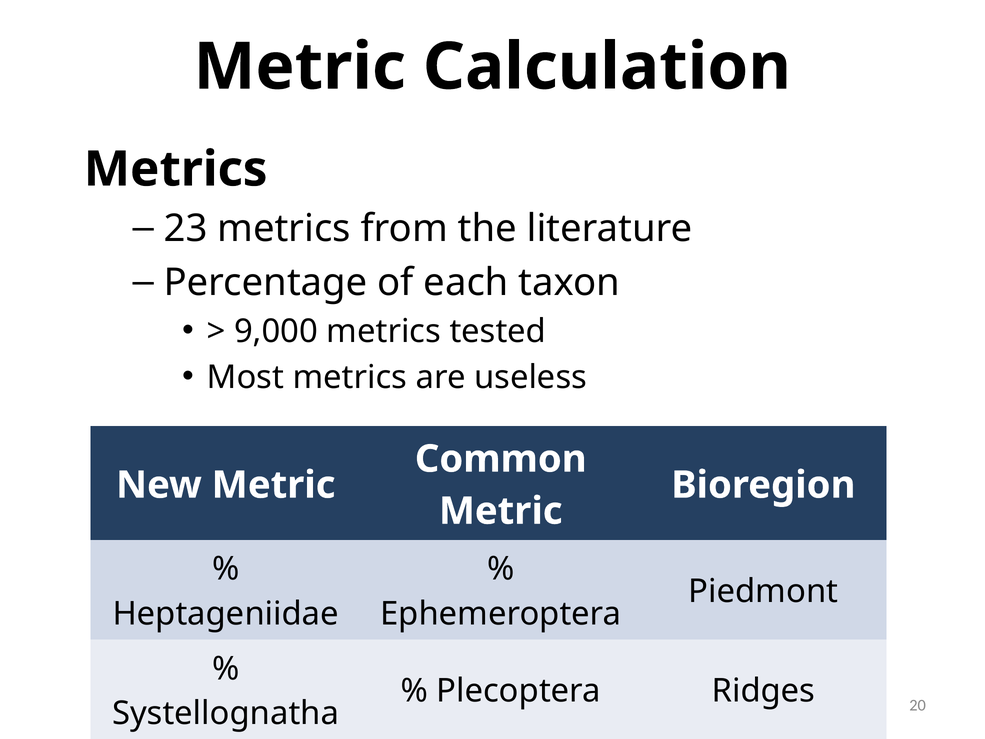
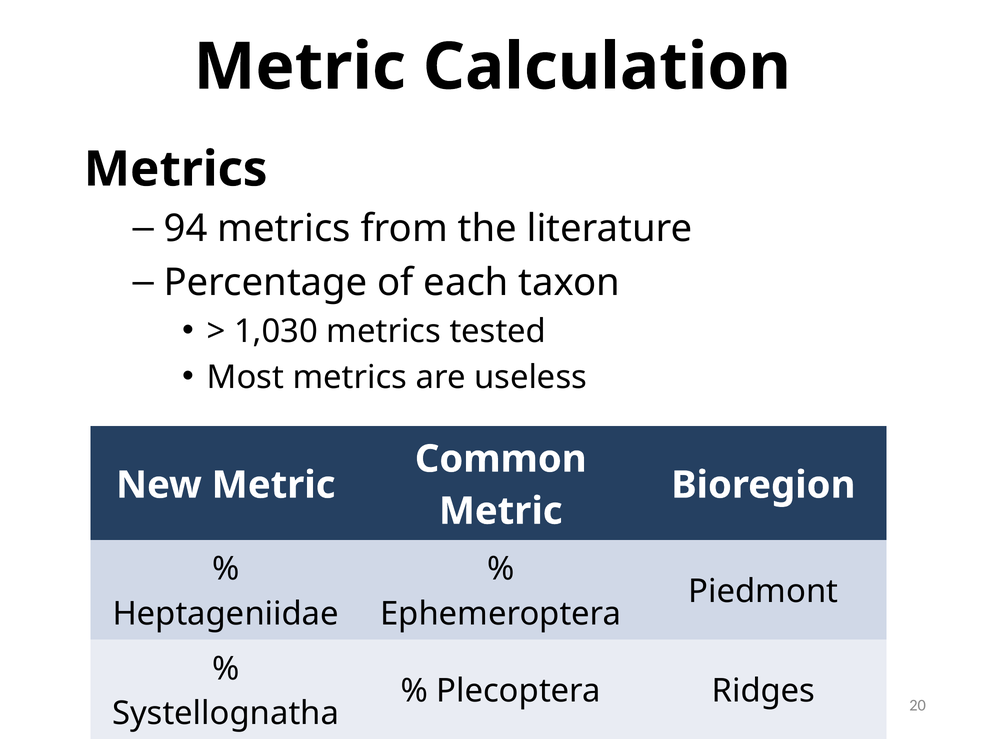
23: 23 -> 94 (186, 229)
9,000: 9,000 -> 1,030 (276, 331)
